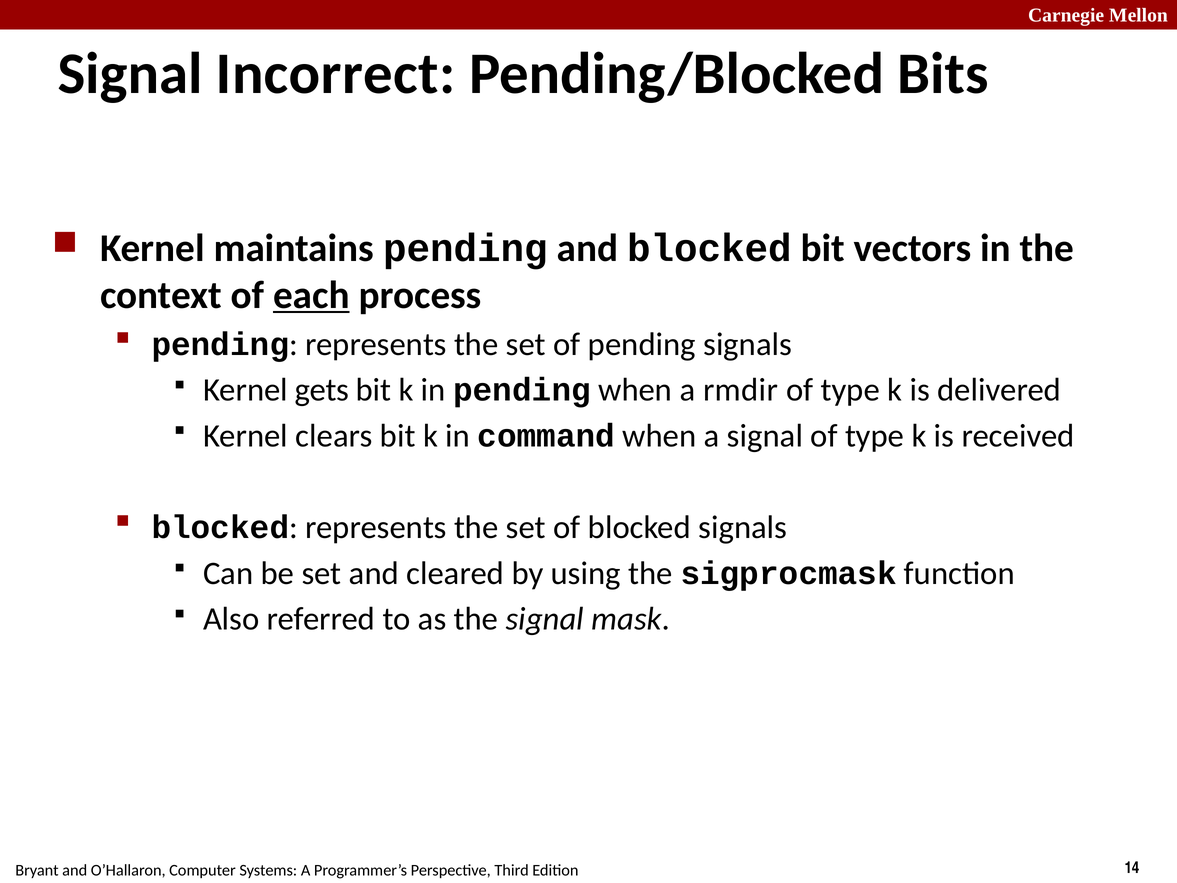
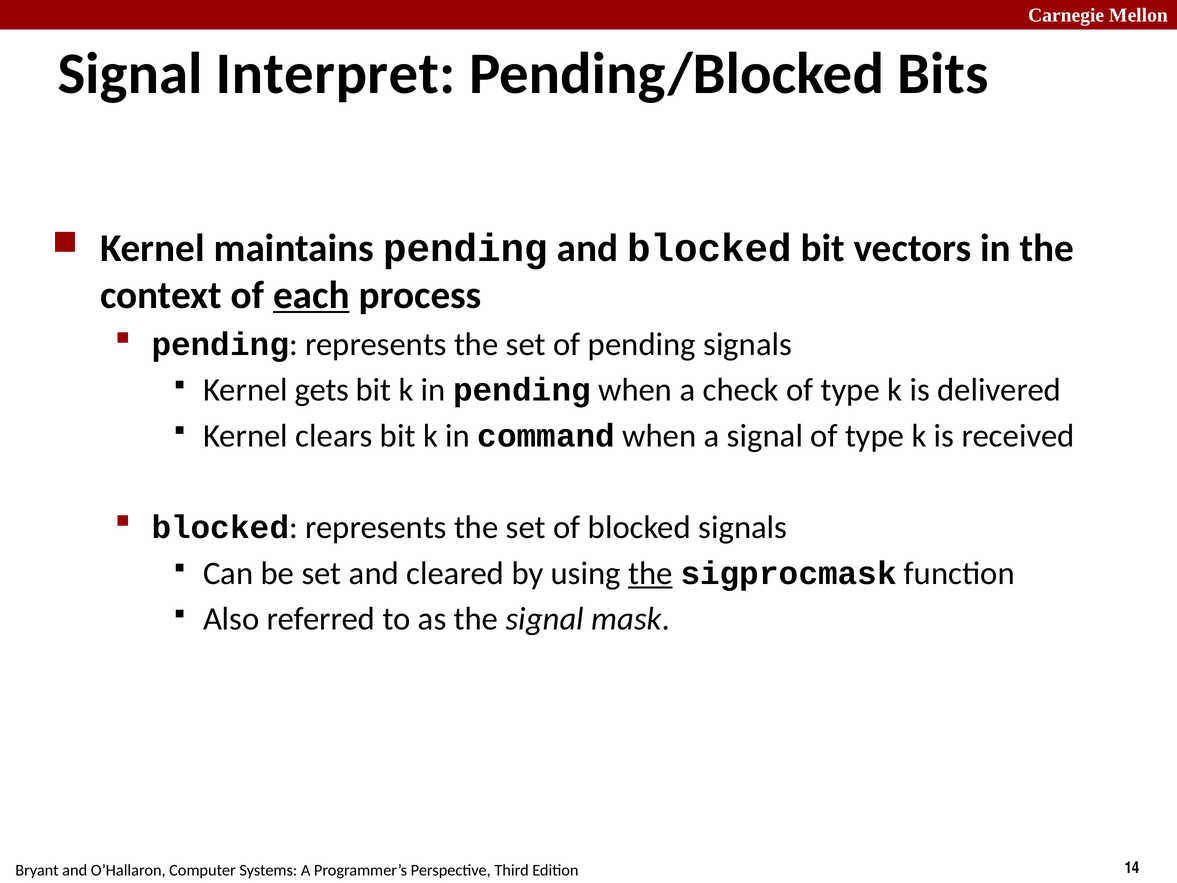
Incorrect: Incorrect -> Interpret (336, 74)
rmdir: rmdir -> check (741, 390)
the underline: none -> present (650, 573)
